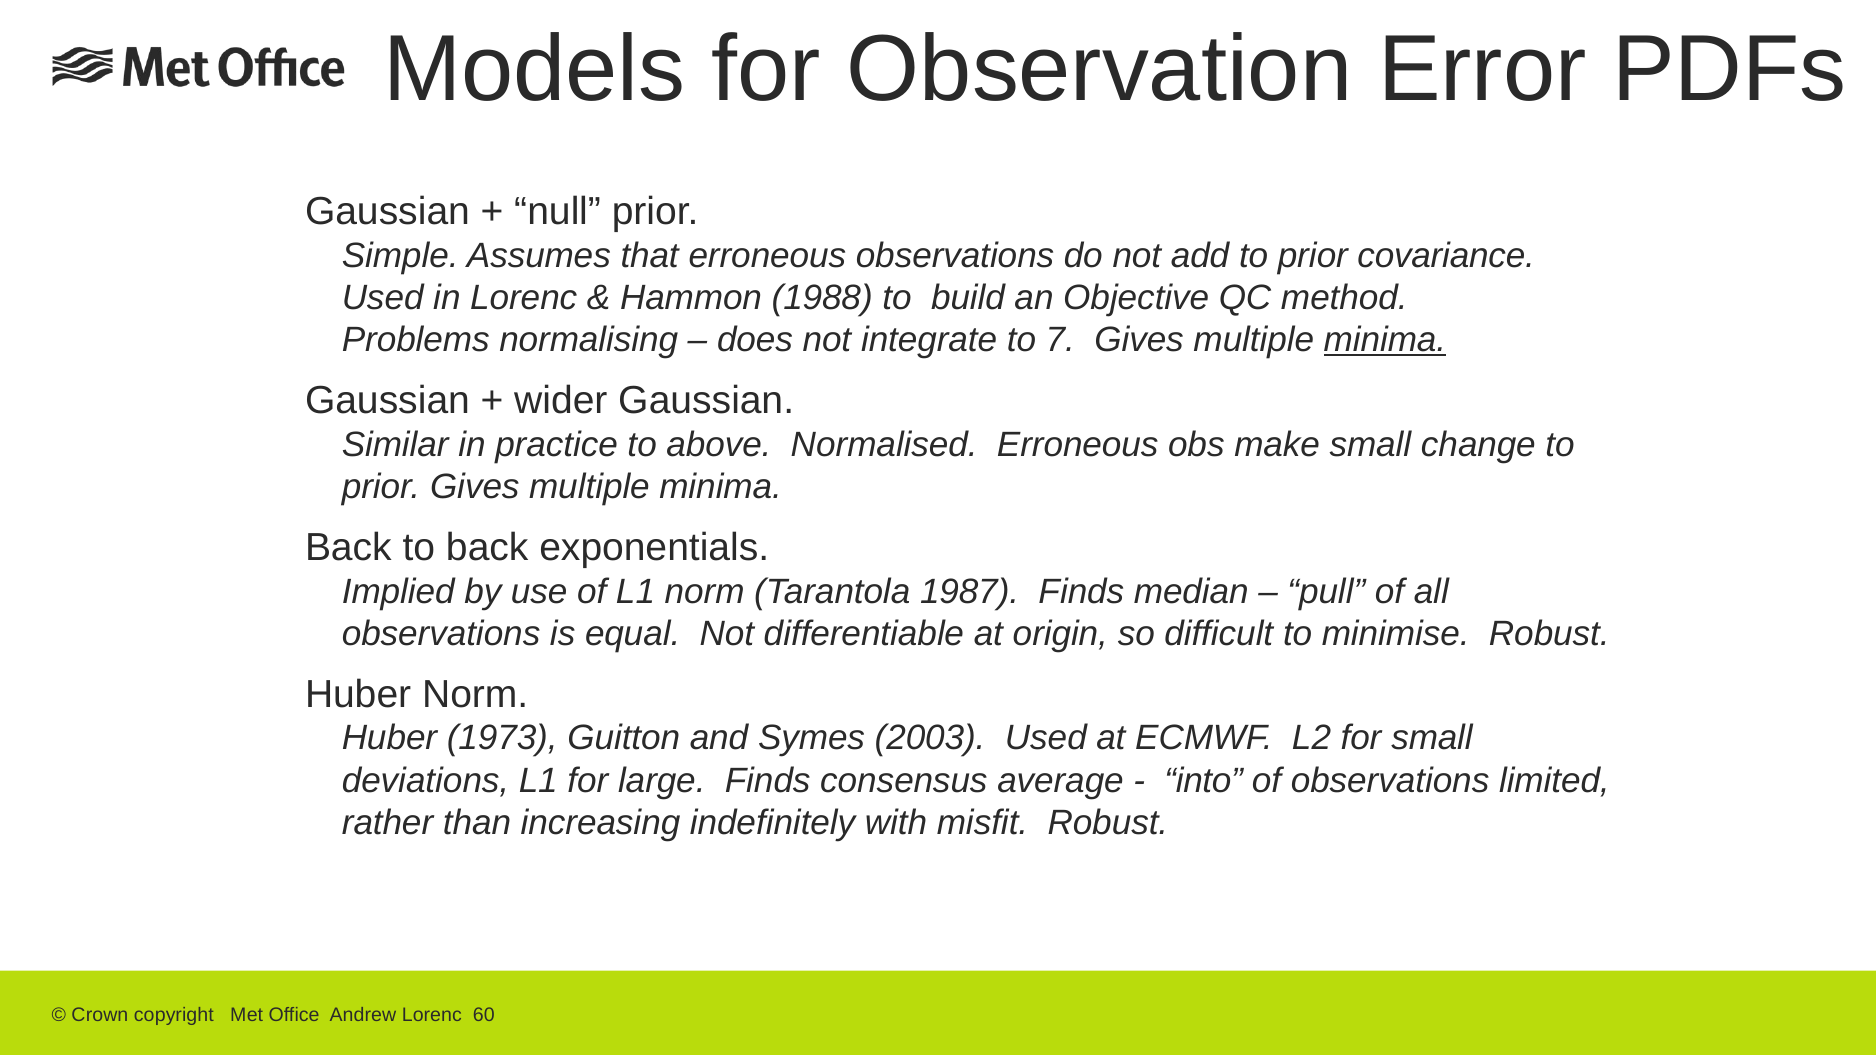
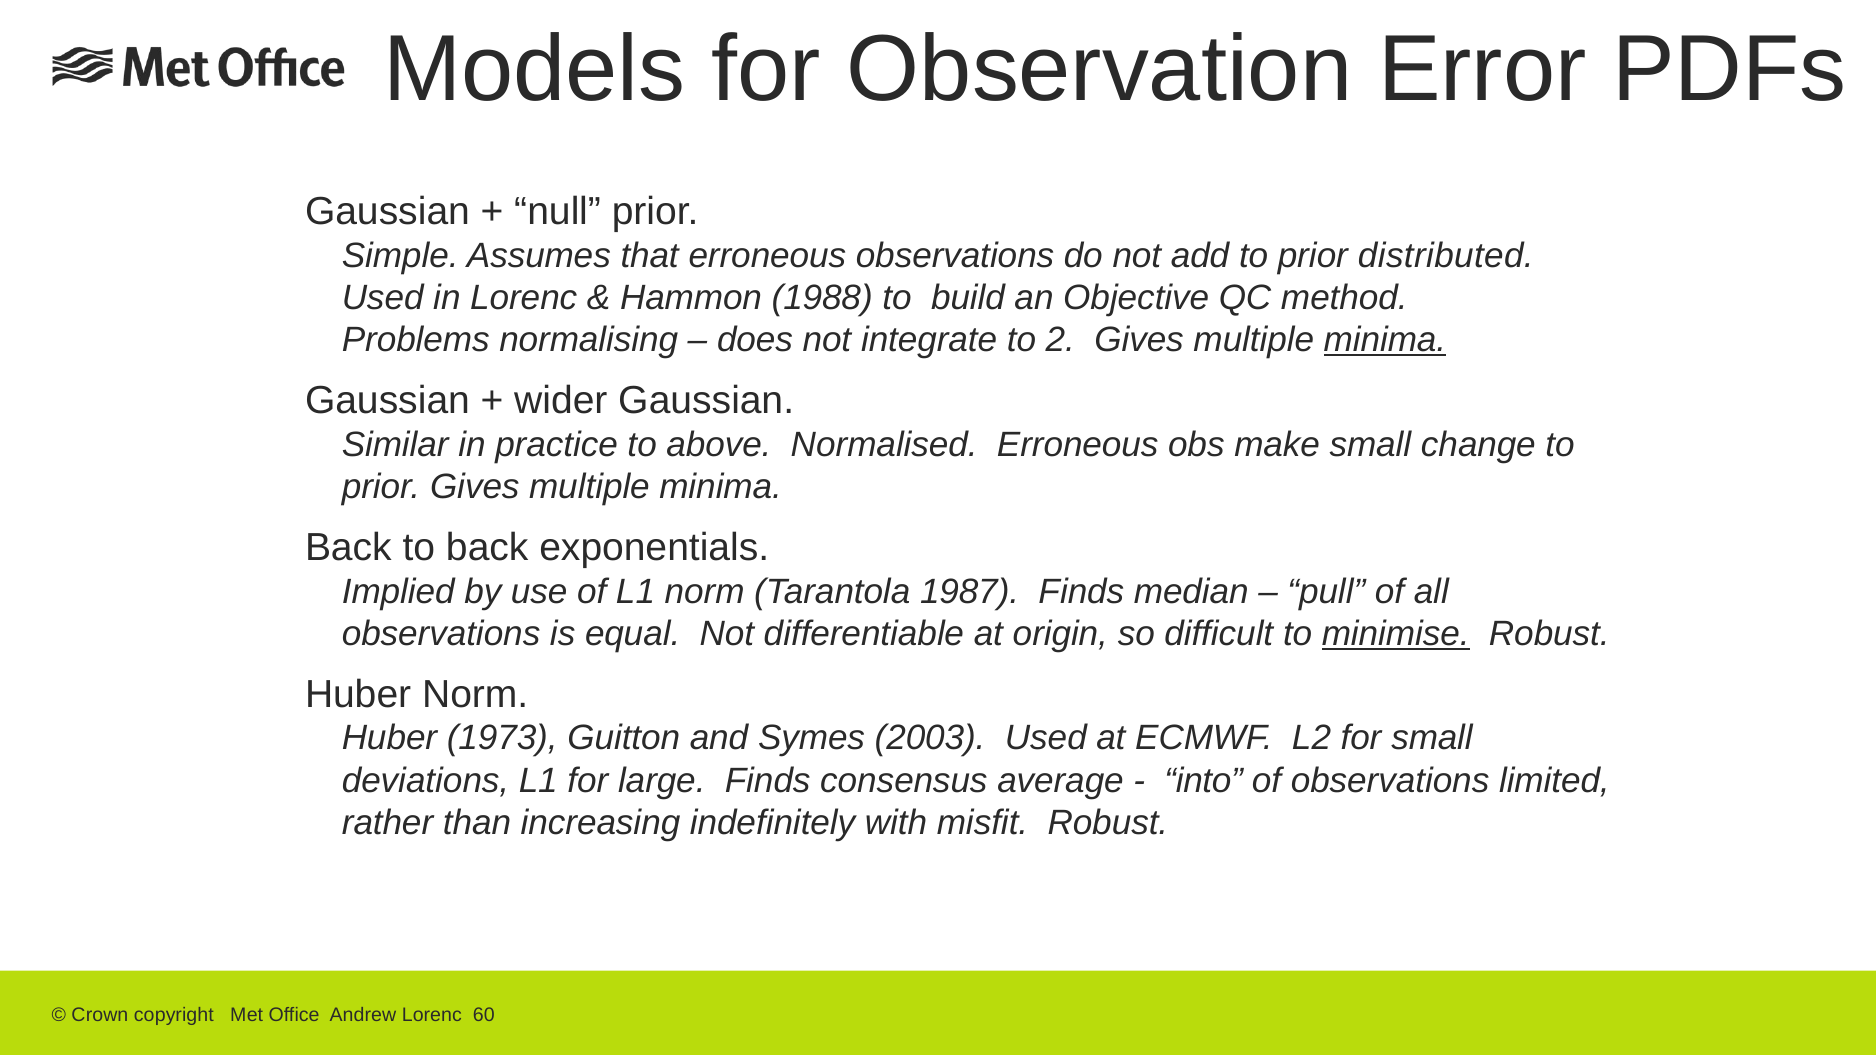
covariance: covariance -> distributed (1446, 256)
7: 7 -> 2 (1060, 340)
minimise underline: none -> present (1396, 634)
